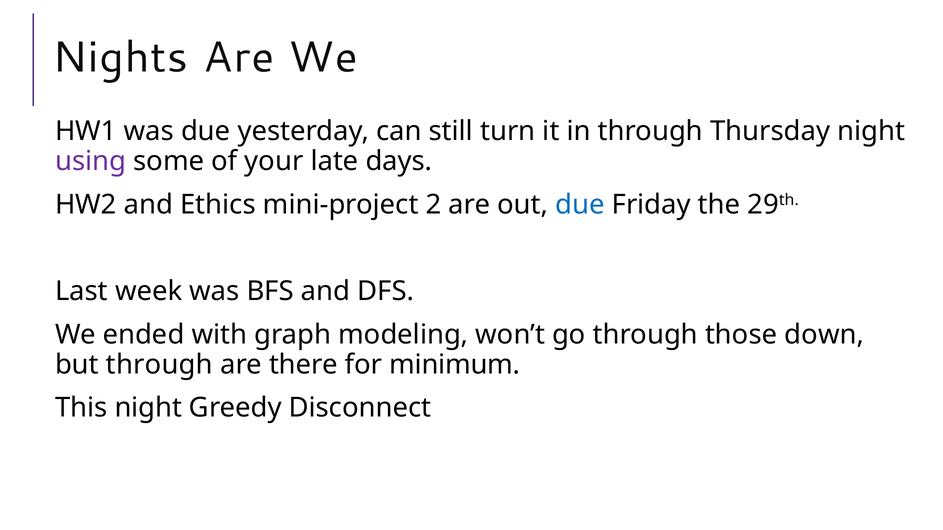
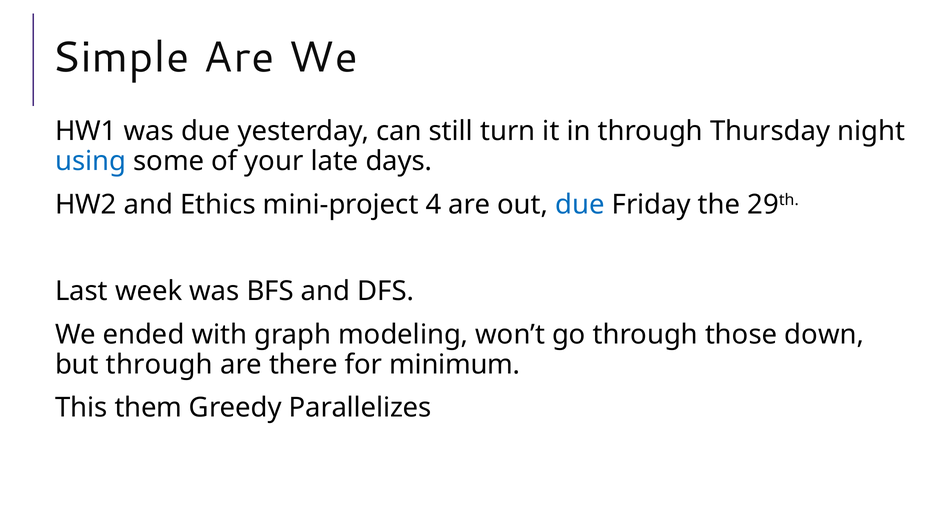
Nights: Nights -> Simple (120, 58)
using colour: purple -> blue (91, 161)
2: 2 -> 4 (433, 205)
This night: night -> them (148, 408)
Disconnect: Disconnect -> Parallelizes (360, 408)
